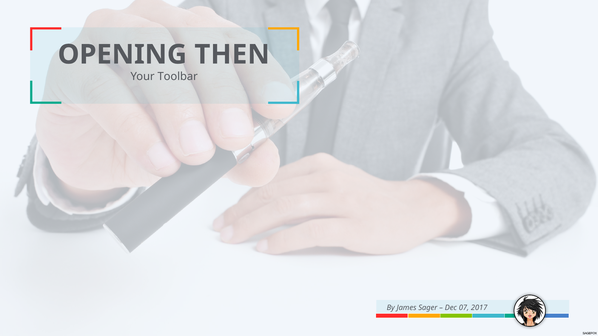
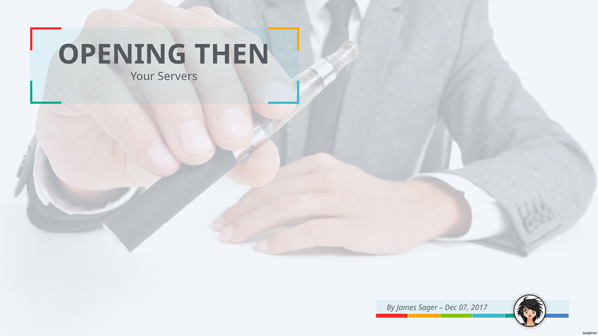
Toolbar: Toolbar -> Servers (178, 77)
